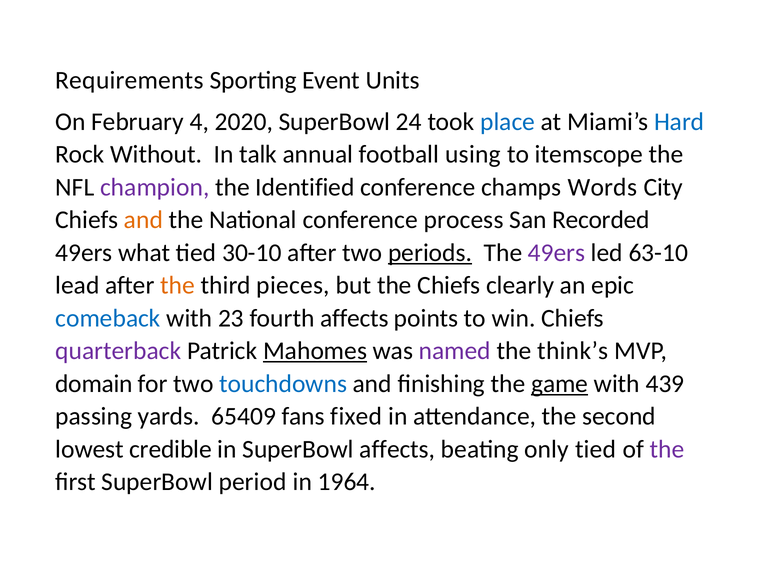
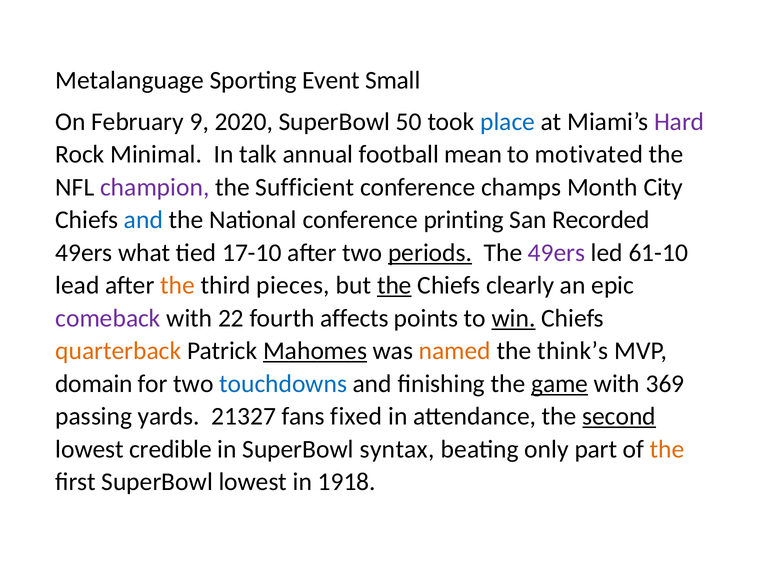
Requirements: Requirements -> Metalanguage (130, 80)
Units: Units -> Small (393, 80)
4: 4 -> 9 (199, 122)
24: 24 -> 50 (409, 122)
Hard colour: blue -> purple (679, 122)
Without: Without -> Minimal (156, 155)
using: using -> mean (473, 155)
itemscope: itemscope -> motivated (589, 155)
Identified: Identified -> Sufficient (305, 187)
Words: Words -> Month (602, 187)
and colour: orange -> blue (143, 220)
process: process -> printing (464, 220)
30-10: 30-10 -> 17-10 (252, 253)
63-10: 63-10 -> 61-10 (658, 253)
the underline: none -> present (394, 286)
comeback colour: blue -> purple (108, 318)
23: 23 -> 22 (231, 318)
win underline: none -> present (513, 318)
quarterback colour: purple -> orange (118, 351)
named colour: purple -> orange (455, 351)
439: 439 -> 369 (665, 384)
65409: 65409 -> 21327 (244, 417)
second underline: none -> present (619, 417)
SuperBowl affects: affects -> syntax (397, 450)
only tied: tied -> part (596, 450)
the colour: purple -> orange (667, 450)
SuperBowl period: period -> lowest (253, 482)
1964: 1964 -> 1918 (347, 482)
